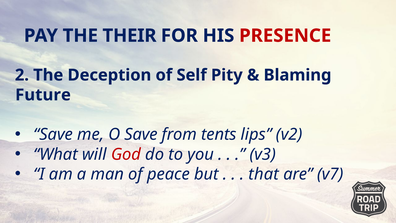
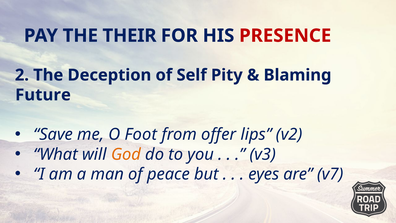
O Save: Save -> Foot (141, 134)
tents: tents -> offer (219, 134)
God colour: red -> orange (126, 154)
that: that -> eyes (264, 174)
